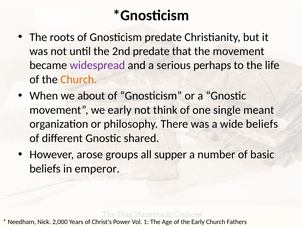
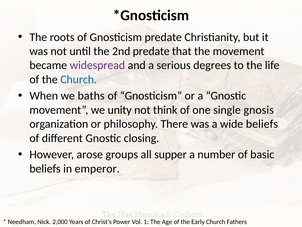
perhaps: perhaps -> degrees (212, 65)
Church colour: orange -> blue (79, 79)
about: about -> baths (91, 96)
we early: early -> unity (120, 110)
meant: meant -> gnosis (259, 110)
shared: shared -> closing (142, 138)
